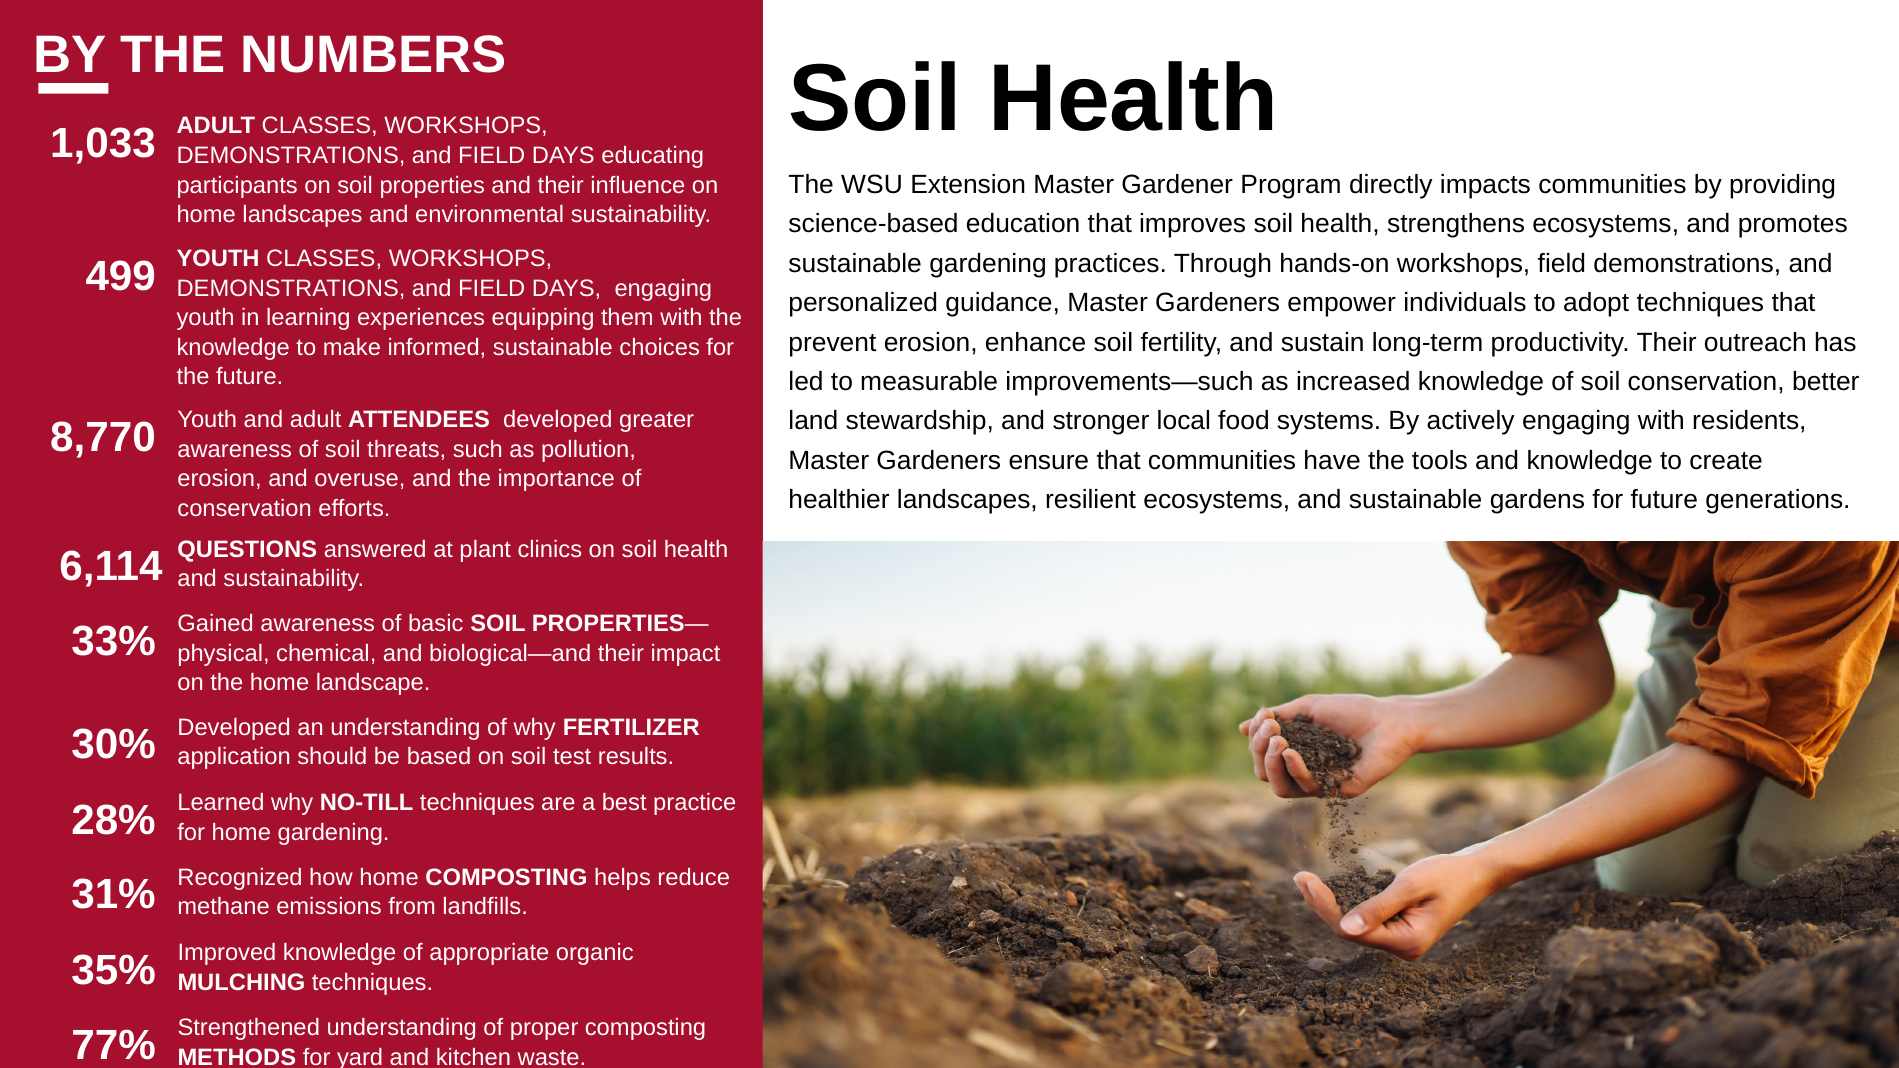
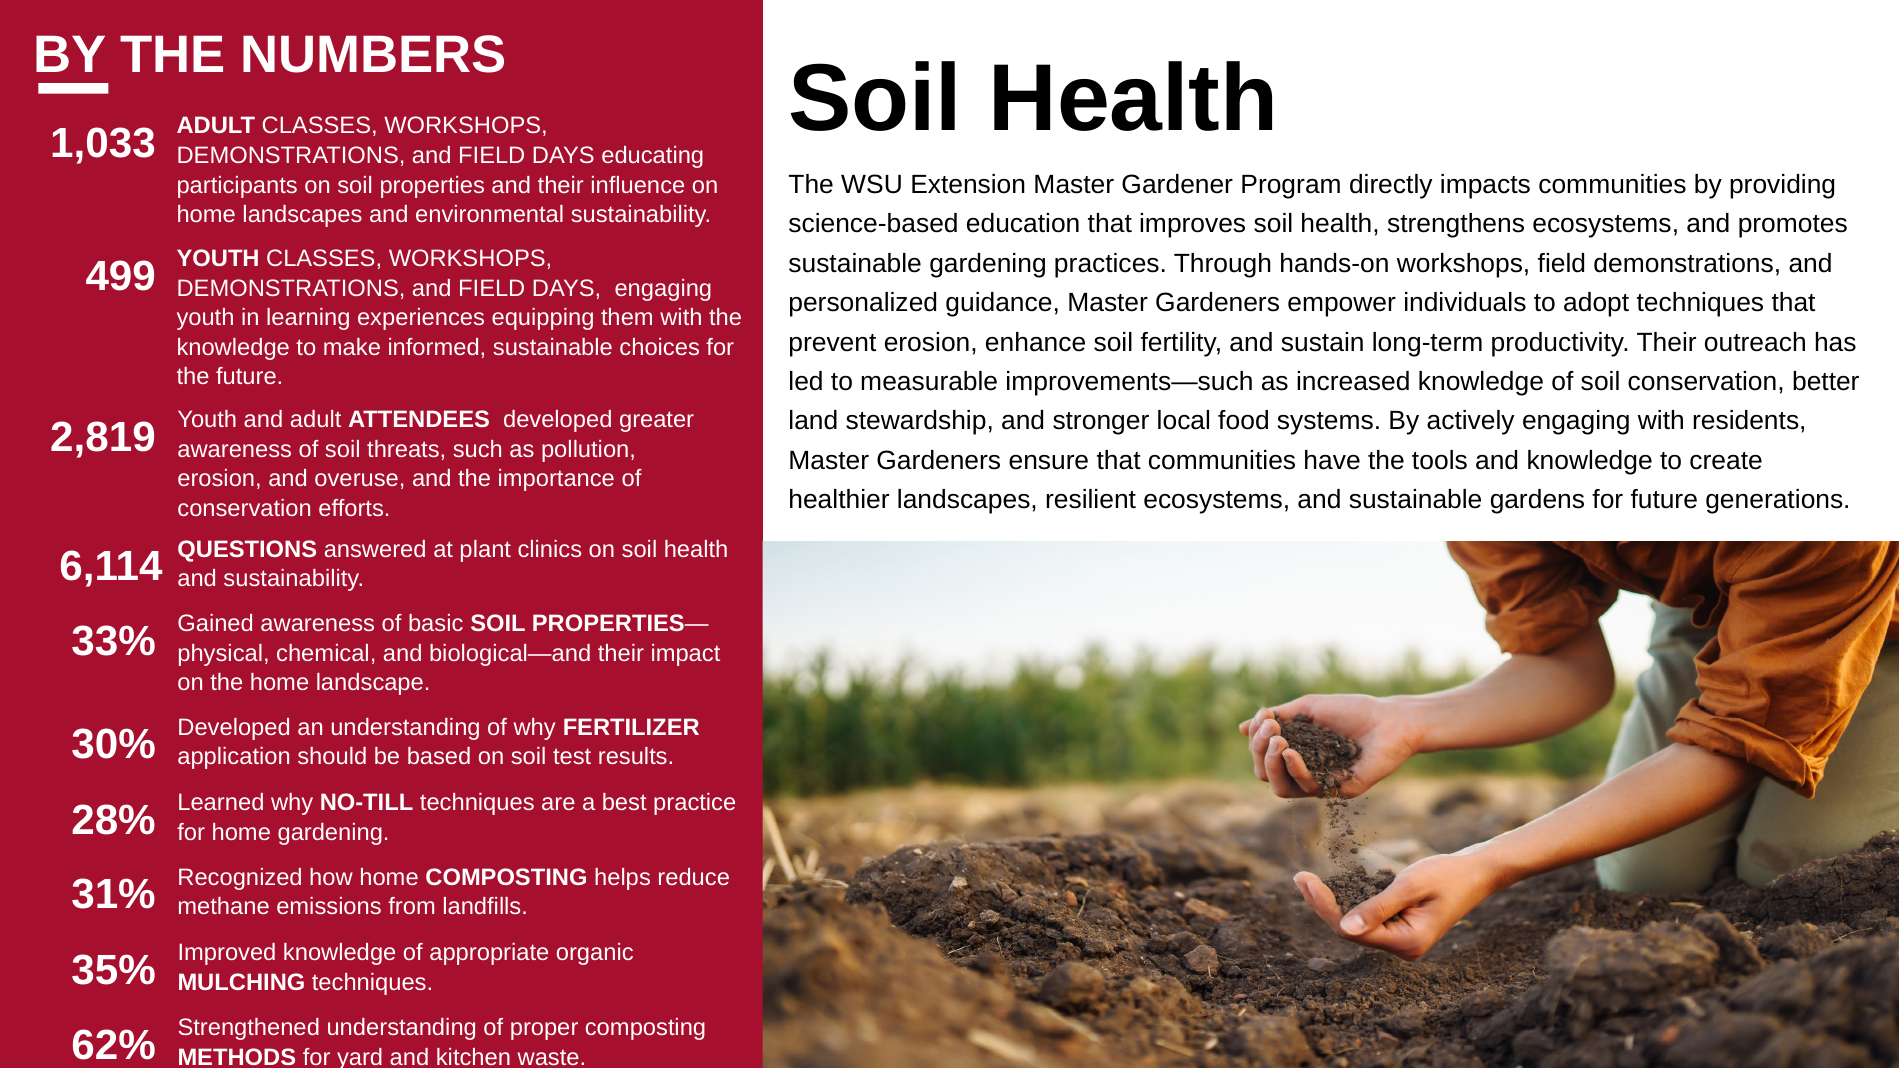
8,770: 8,770 -> 2,819 (103, 437)
77%: 77% -> 62% (114, 1046)
